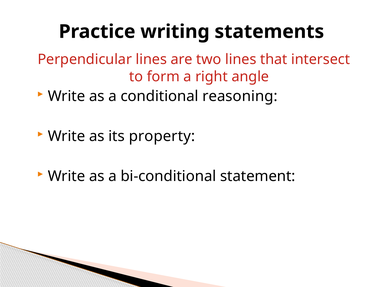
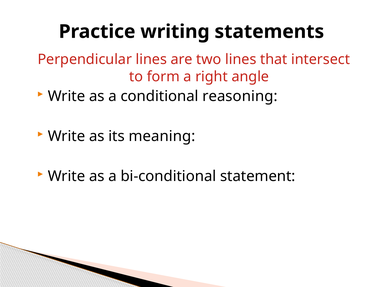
property: property -> meaning (162, 136)
